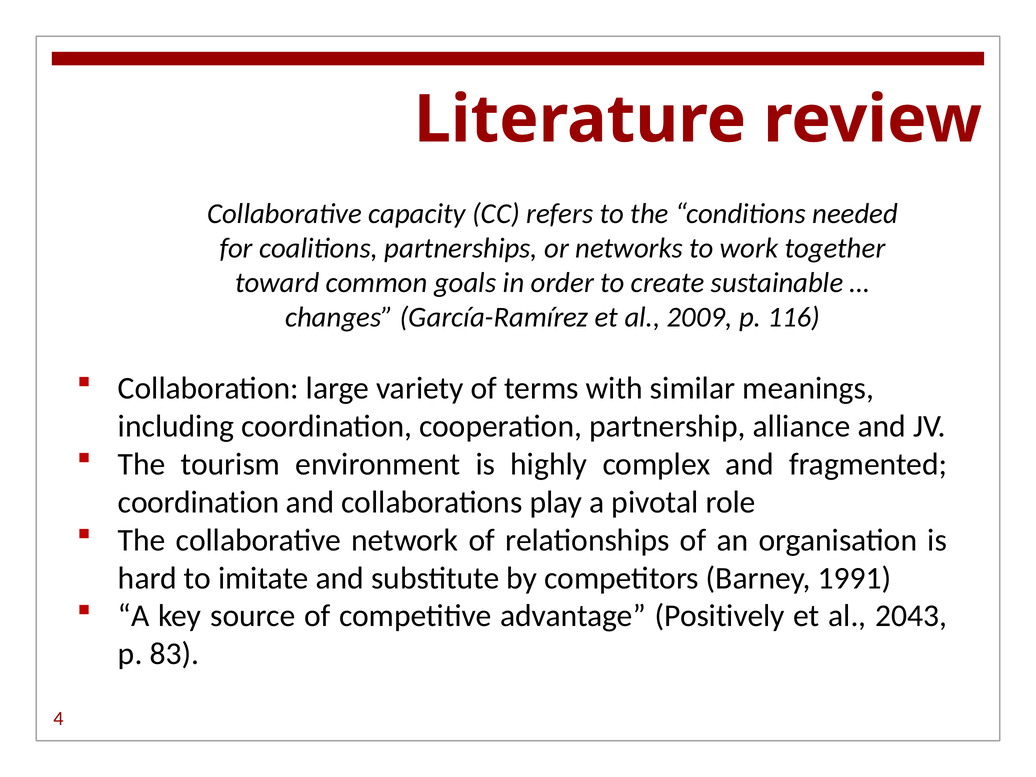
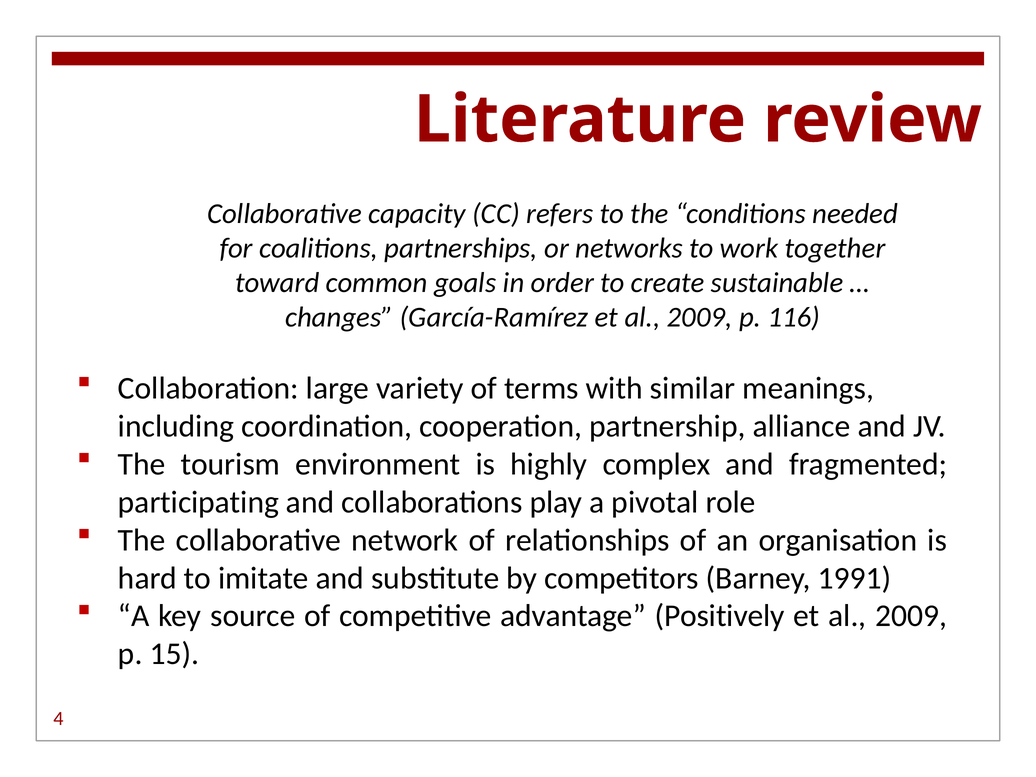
coordination: coordination -> participating (198, 502)
2043: 2043 -> 2009 (911, 616)
83: 83 -> 15 (174, 654)
